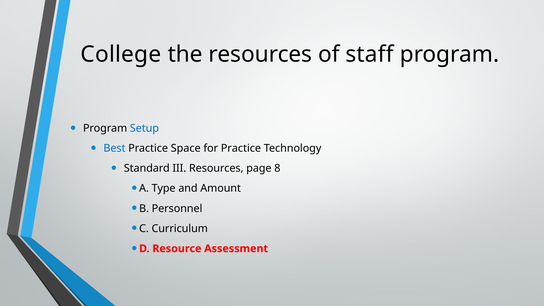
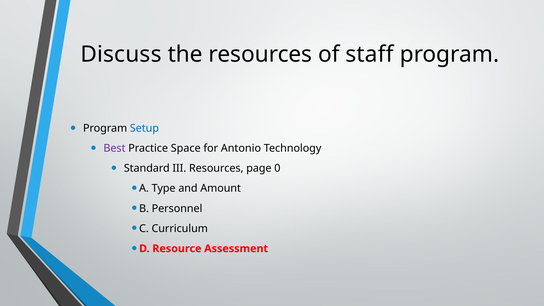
College: College -> Discuss (121, 54)
Best colour: blue -> purple (114, 148)
for Practice: Practice -> Antonio (241, 148)
8: 8 -> 0 (277, 168)
